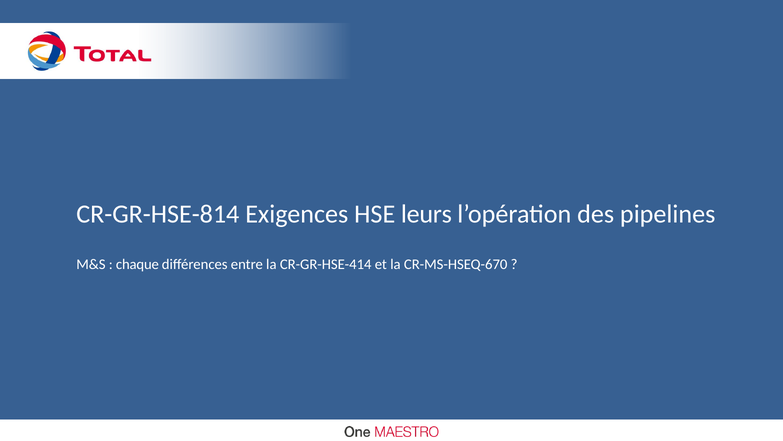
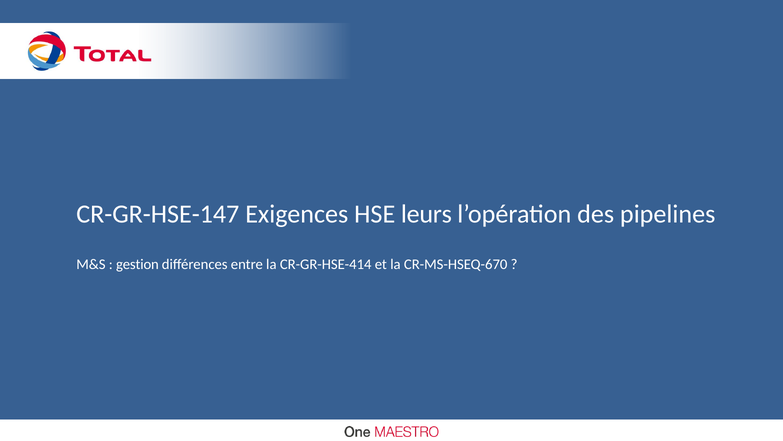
CR-GR-HSE-814: CR-GR-HSE-814 -> CR-GR-HSE-147 (158, 214)
chaque: chaque -> gestion (137, 264)
